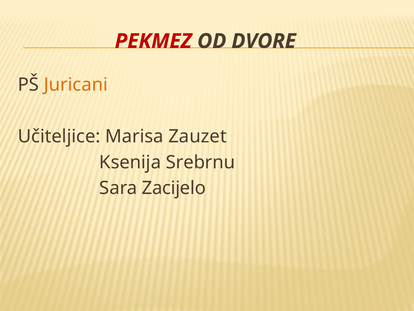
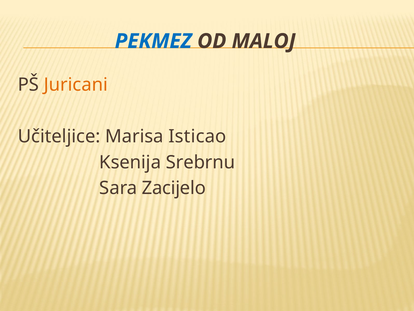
PEKMEZ colour: red -> blue (153, 41)
DVORE: DVORE -> MALOJ (264, 41)
Zauzet: Zauzet -> Isticao (197, 136)
